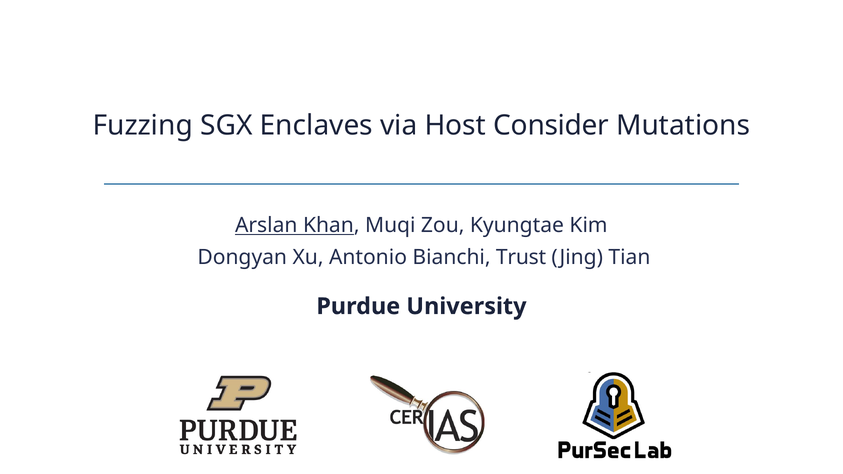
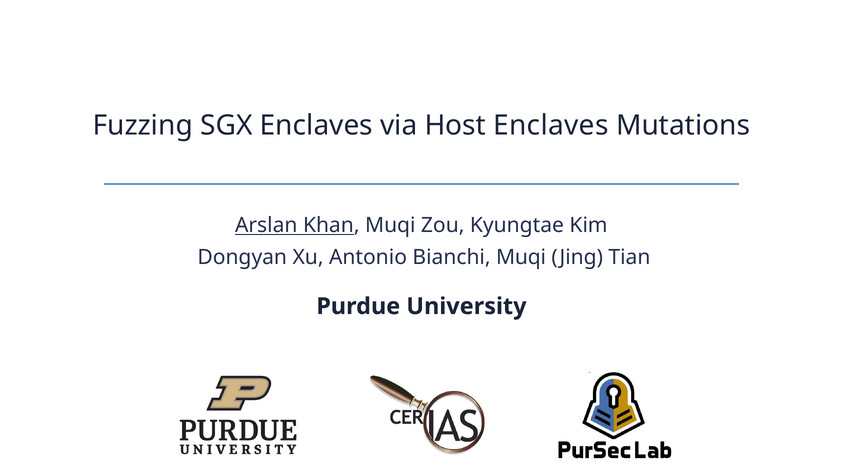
Host Consider: Consider -> Enclaves (551, 126)
Bianchi Trust: Trust -> Muqi (521, 258)
